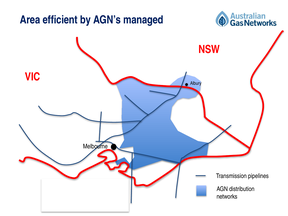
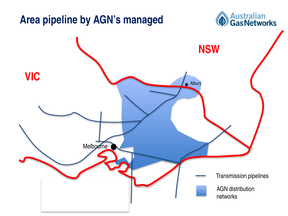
efficient: efficient -> pipeline (60, 20)
